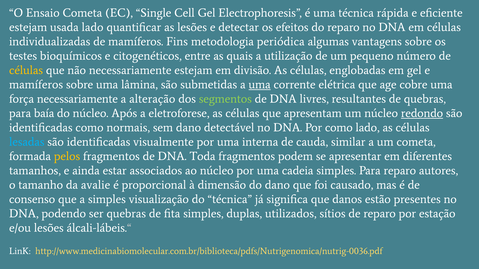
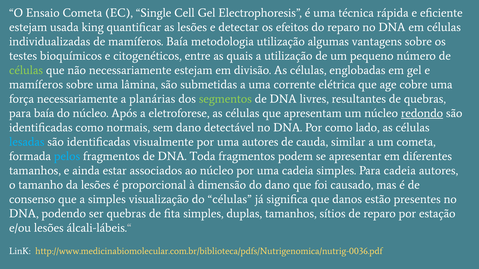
usada lado: lado -> king (93, 27)
mamíferos Fins: Fins -> Baía (177, 42)
metodologia periódica: periódica -> utilização (281, 42)
células colour: yellow -> light green (26, 70)
uma underline: present -> none (260, 85)
alteração: alteração -> planárias (152, 99)
uma interna: interna -> autores (260, 142)
pelos colour: yellow -> light blue (67, 157)
Para reparo: reparo -> cadeia (400, 171)
da avalie: avalie -> lesões (96, 185)
do técnica: técnica -> células (230, 200)
duplas utilizados: utilizados -> tamanhos (291, 214)
